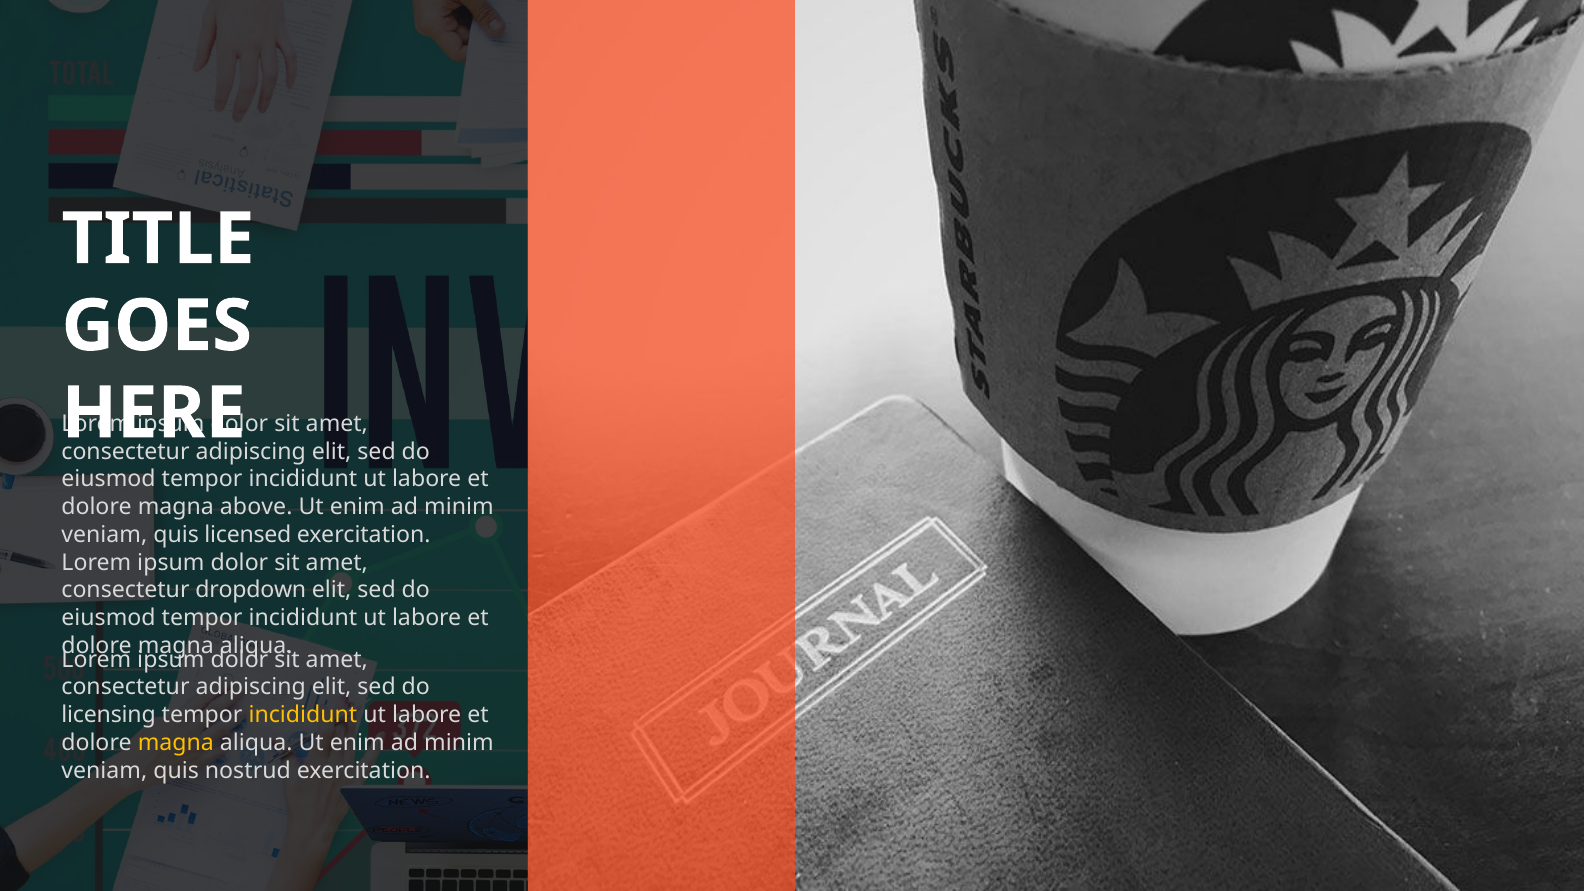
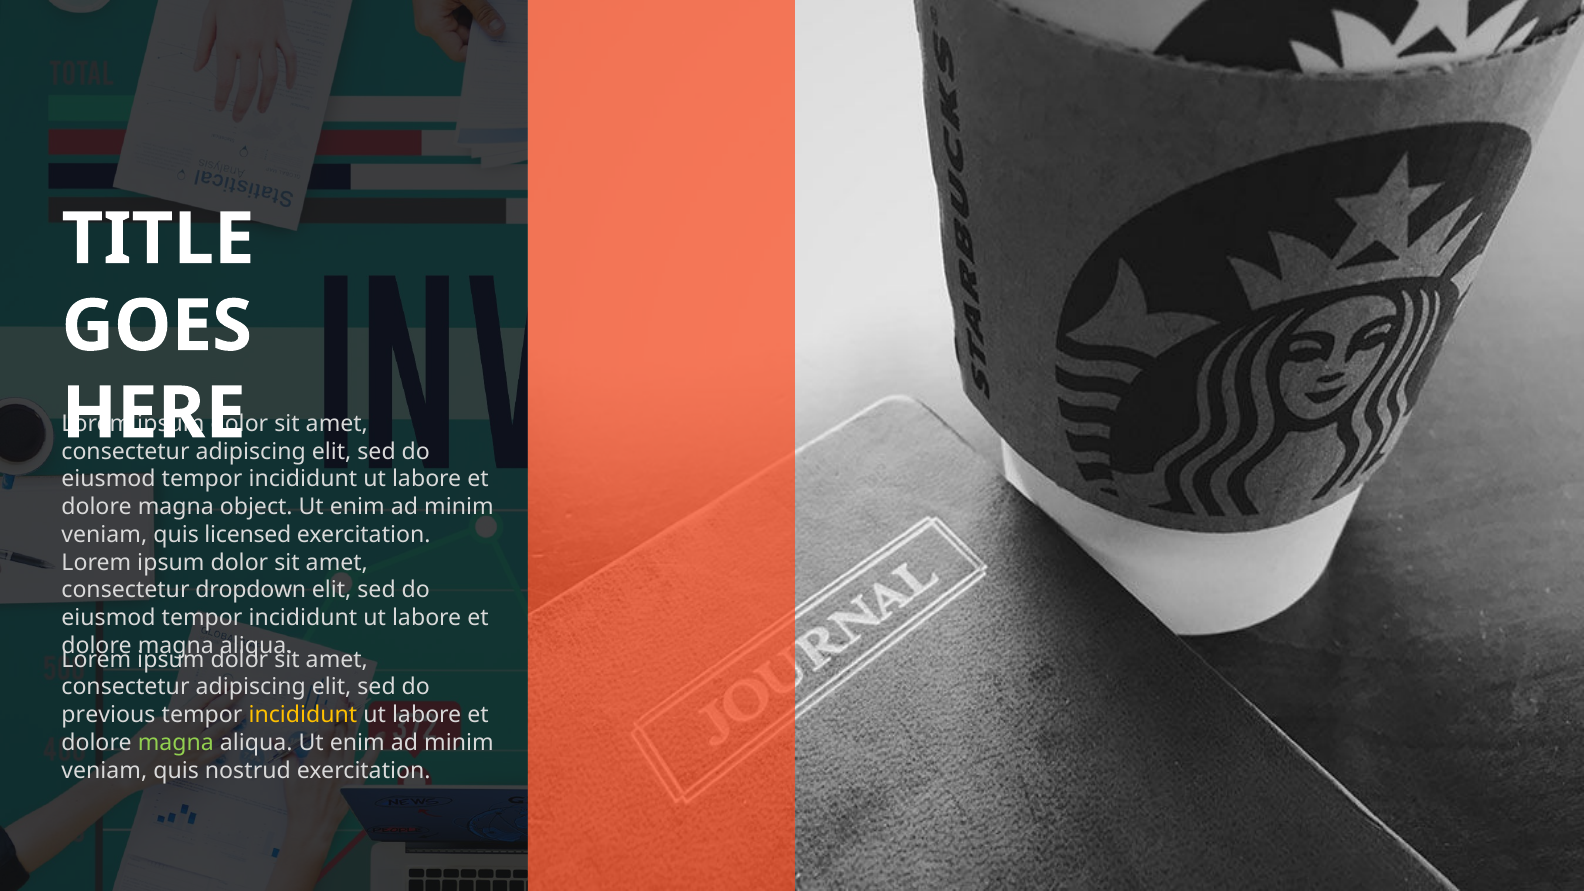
above: above -> object (256, 507)
licensing: licensing -> previous (109, 715)
magna colour: yellow -> light green (176, 743)
